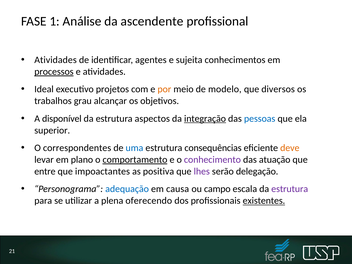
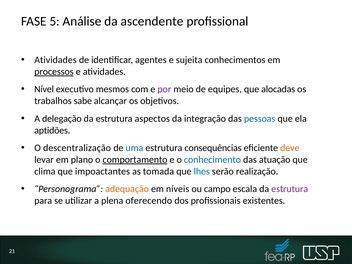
1: 1 -> 5 (55, 21)
Ideal: Ideal -> Nível (44, 89)
projetos: projetos -> mesmos (112, 89)
por colour: orange -> purple (164, 89)
modelo: modelo -> equipes (225, 89)
diversos: diversos -> alocadas (278, 89)
grau: grau -> sabe (83, 101)
disponível: disponível -> delegação (62, 119)
integração underline: present -> none (205, 119)
superior: superior -> aptidões (52, 130)
correspondentes: correspondentes -> descentralização (77, 148)
conhecimento colour: purple -> blue (212, 160)
entre: entre -> clima (45, 171)
positiva: positiva -> tomada (158, 171)
lhes colour: purple -> blue (202, 171)
delegação: delegação -> realização (257, 171)
adequação colour: blue -> orange (127, 189)
causa: causa -> níveis (178, 189)
existentes underline: present -> none (264, 201)
